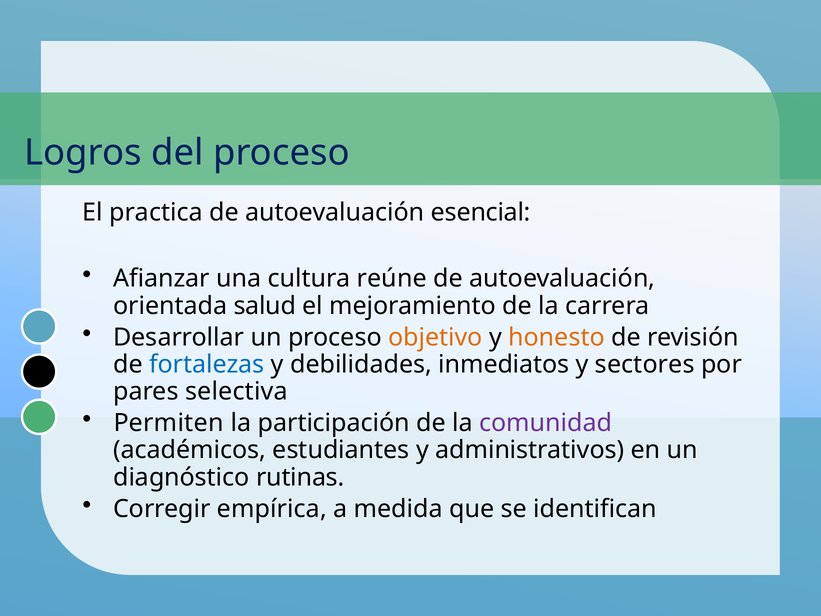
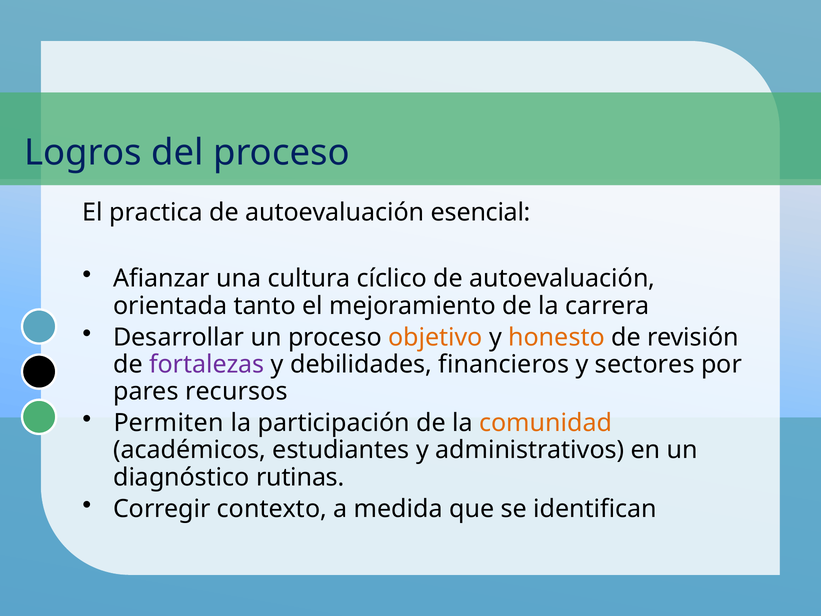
reúne: reúne -> cíclico (392, 279)
salud: salud -> tanto (265, 306)
fortalezas colour: blue -> purple (207, 364)
inmediatos: inmediatos -> financieros (504, 364)
selectiva: selectiva -> recursos (236, 391)
comunidad colour: purple -> orange (546, 423)
empírica: empírica -> contexto (272, 509)
